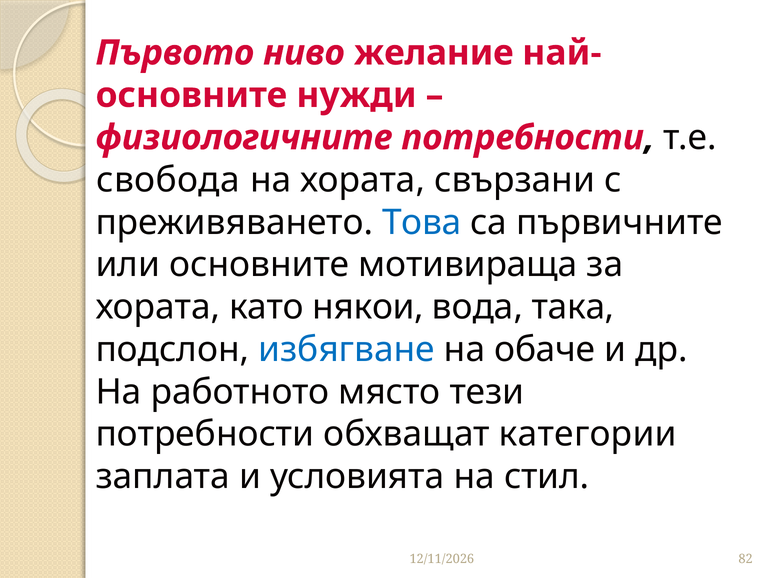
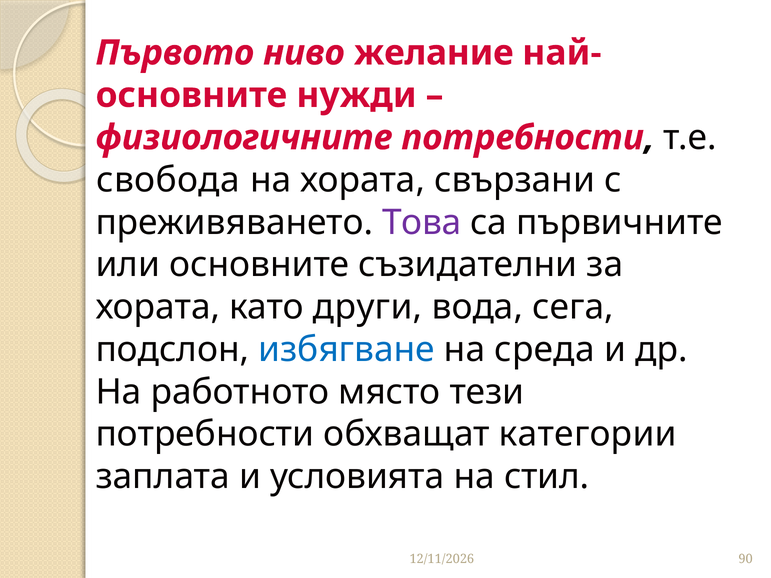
Това colour: blue -> purple (422, 222)
мотивираща: мотивираща -> съзидателни (468, 265)
някои: някои -> други (368, 307)
така: така -> сега (573, 307)
обаче: обаче -> среда (545, 350)
82: 82 -> 90 (746, 559)
